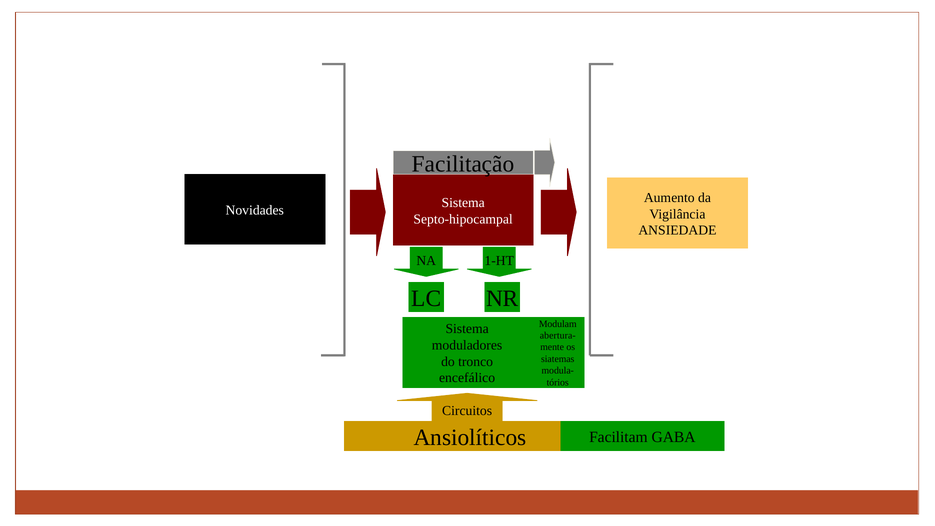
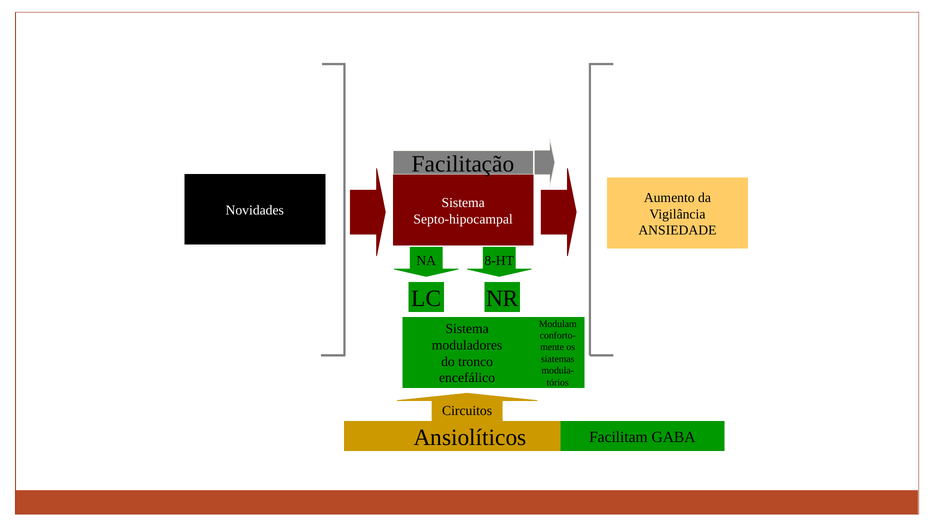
1-HT: 1-HT -> 8-HT (499, 261)
abertura-: abertura- -> conforto- (558, 335)
